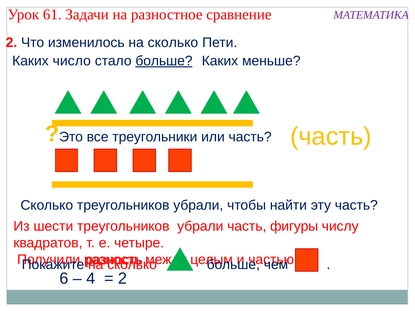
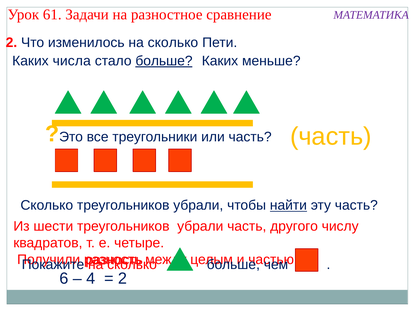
число: число -> числа (72, 61)
найти underline: none -> present (288, 206)
фигуры: фигуры -> другого (294, 227)
